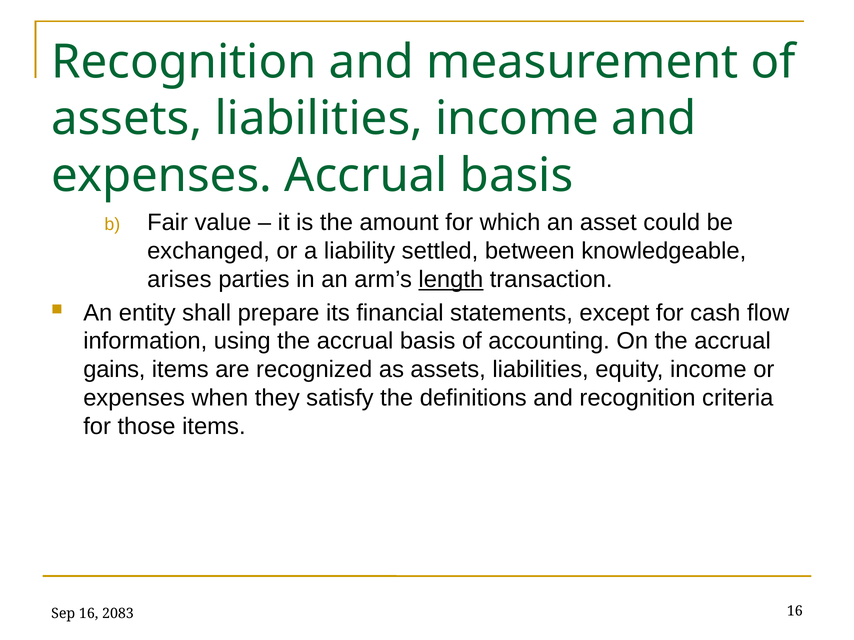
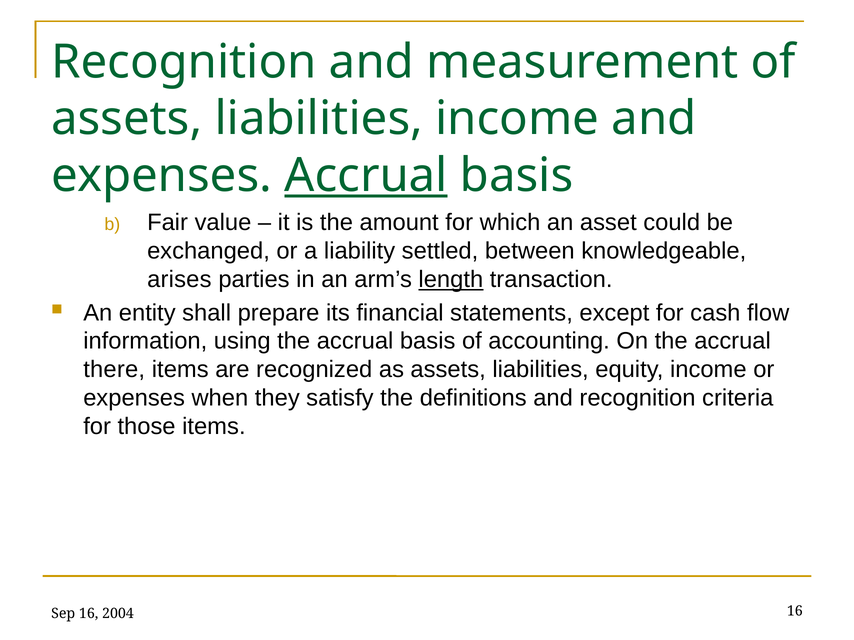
Accrual underline: none -> present (366, 176)
gains: gains -> there (114, 370)
2083: 2083 -> 2004 (118, 614)
